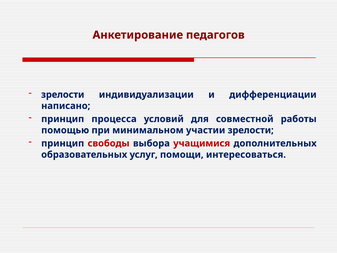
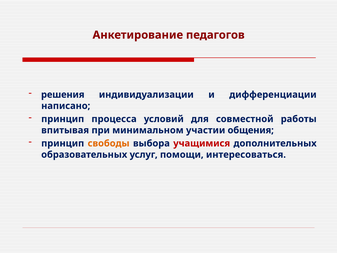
зрелости: зрелости -> решения (63, 95)
помощью: помощью -> впитывая (65, 130)
участии зрелости: зрелости -> общения (251, 130)
свободы colour: red -> orange (109, 143)
